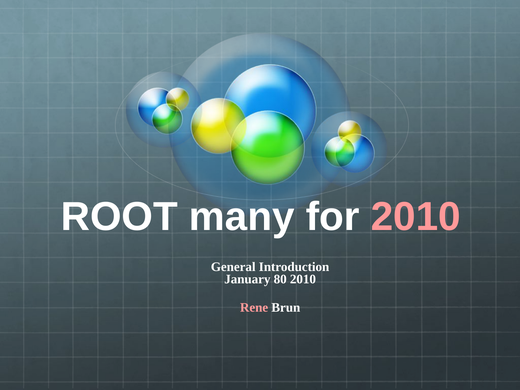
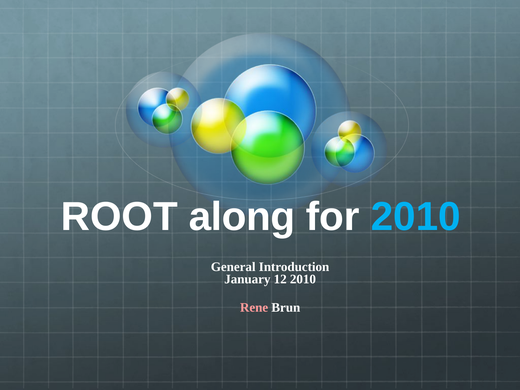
many: many -> along (242, 217)
2010 colour: pink -> light blue (416, 217)
80: 80 -> 12 (280, 279)
